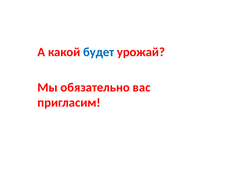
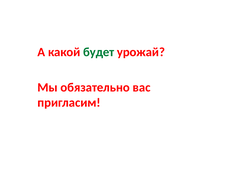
будет colour: blue -> green (99, 52)
